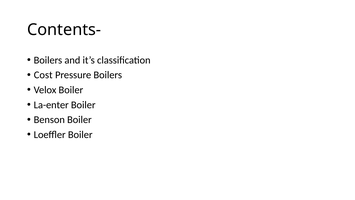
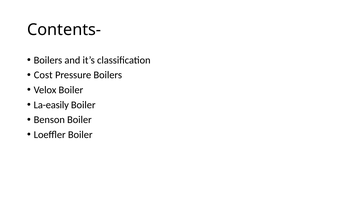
La-enter: La-enter -> La-easily (51, 105)
